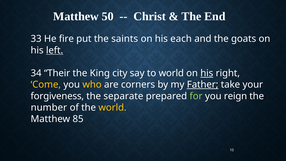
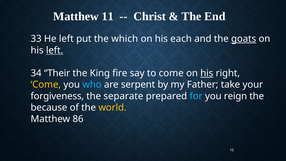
50: 50 -> 11 (108, 16)
He fire: fire -> left (66, 39)
saints: saints -> which (125, 39)
goats underline: none -> present (244, 39)
city: city -> fire (120, 73)
to world: world -> come (171, 73)
who colour: yellow -> light blue (92, 85)
corners: corners -> serpent (138, 85)
Father underline: present -> none (203, 85)
for colour: light green -> light blue (196, 96)
number: number -> because (49, 107)
85: 85 -> 86 (78, 119)
